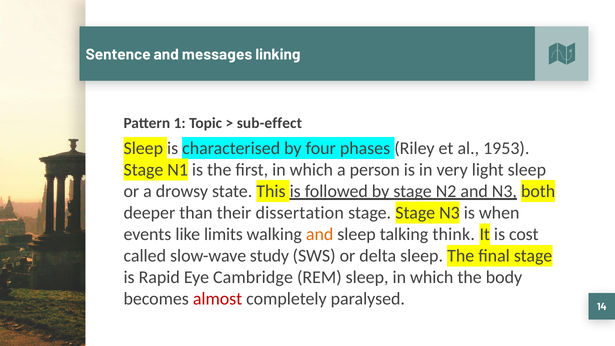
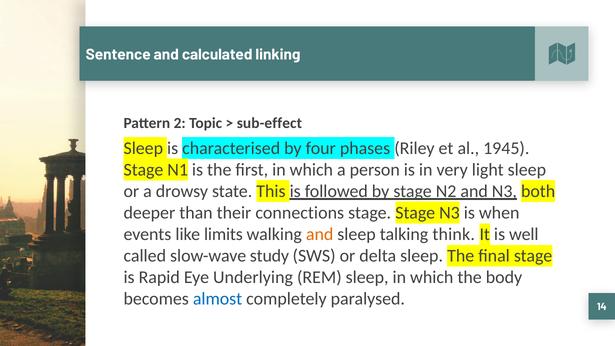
messages: messages -> calculated (217, 55)
1: 1 -> 2 (180, 123)
1953: 1953 -> 1945 (506, 148)
dissertation: dissertation -> connections (300, 213)
cost: cost -> well (524, 234)
Cambridge: Cambridge -> Underlying (253, 277)
almost colour: red -> blue (218, 299)
